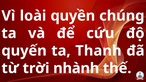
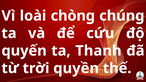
quyền: quyền -> chòng (73, 16)
nhành: nhành -> quyền (76, 68)
